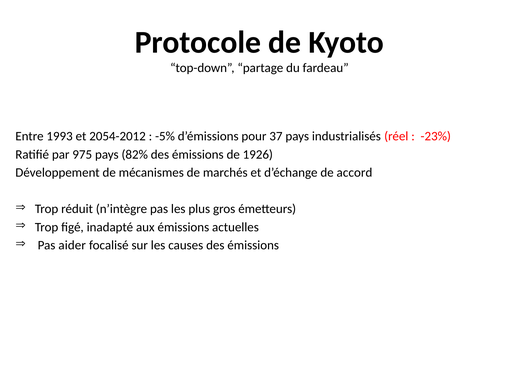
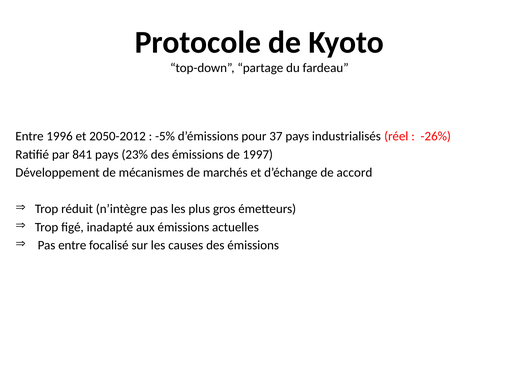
1993: 1993 -> 1996 (60, 136)
2054-2012: 2054-2012 -> 2050-2012 (118, 136)
-23%: -23% -> -26% (436, 136)
975: 975 -> 841 (82, 155)
82%: 82% -> 23% (135, 155)
1926: 1926 -> 1997 (258, 155)
Pas aider: aider -> entre (72, 245)
